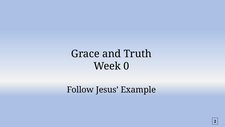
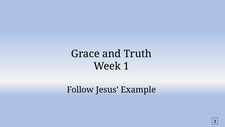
0: 0 -> 1 (126, 66)
